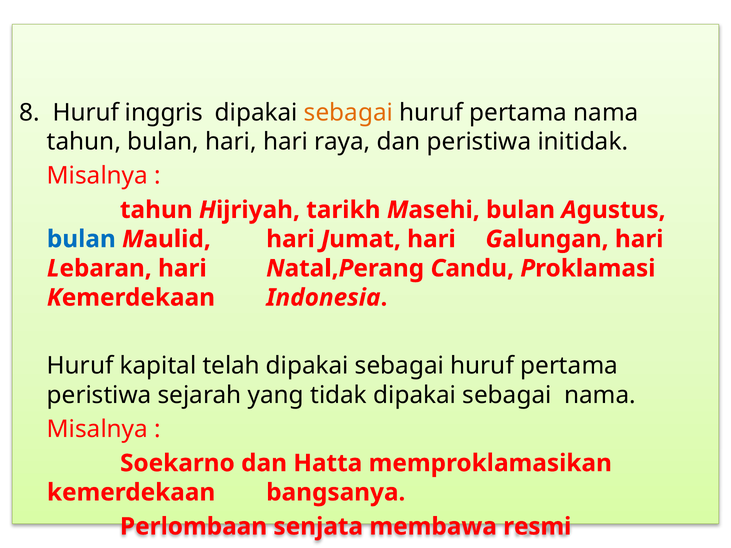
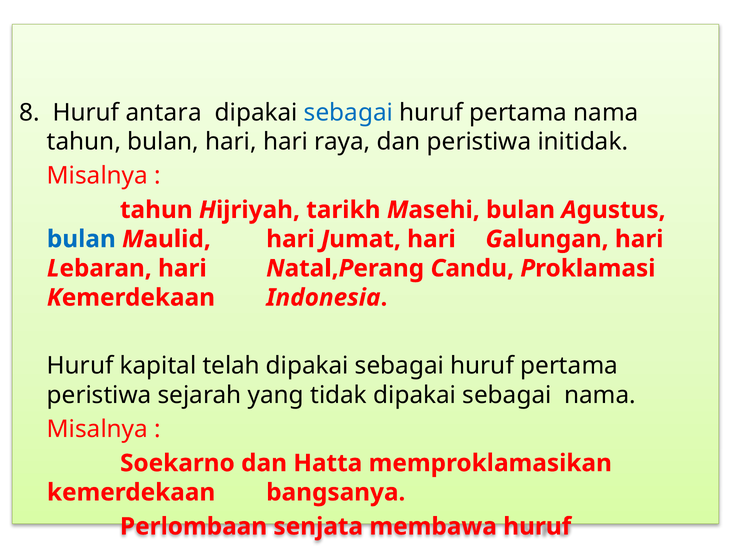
inggris: inggris -> antara (164, 113)
sebagai colour: orange -> blue (349, 113)
membawa resmi: resmi -> huruf (537, 527)
